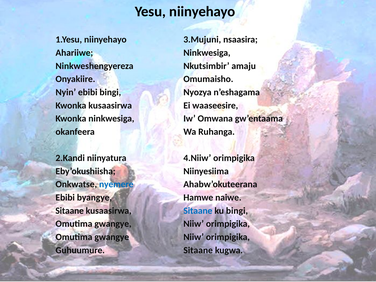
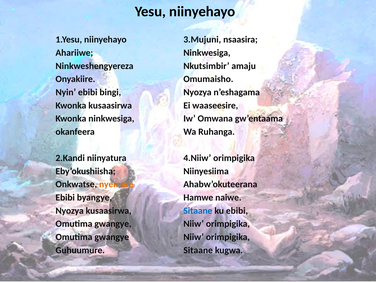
nyemere colour: blue -> orange (116, 184)
Sitaane: Sitaane -> Nyozya (70, 211)
ku bingi: bingi -> ebibi (237, 211)
